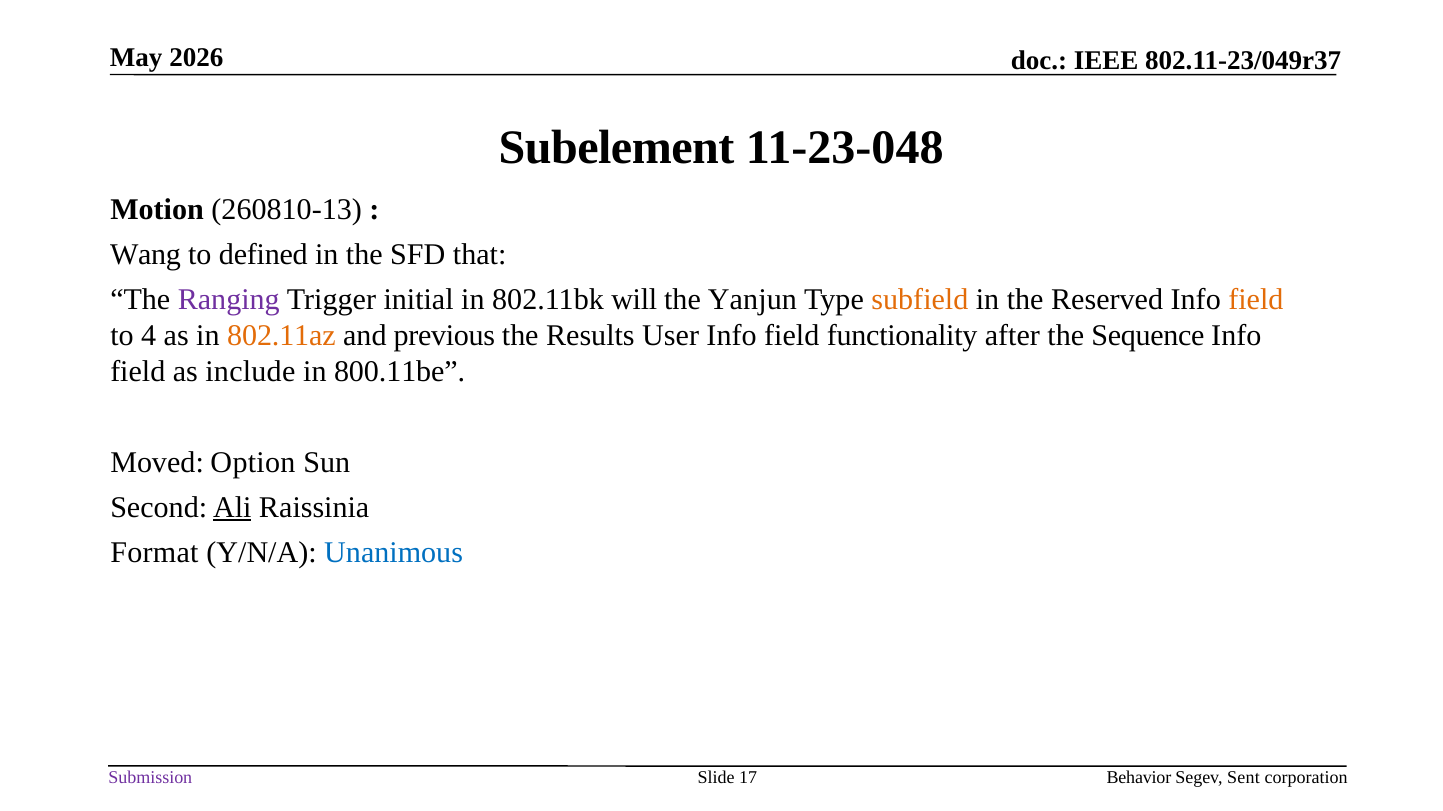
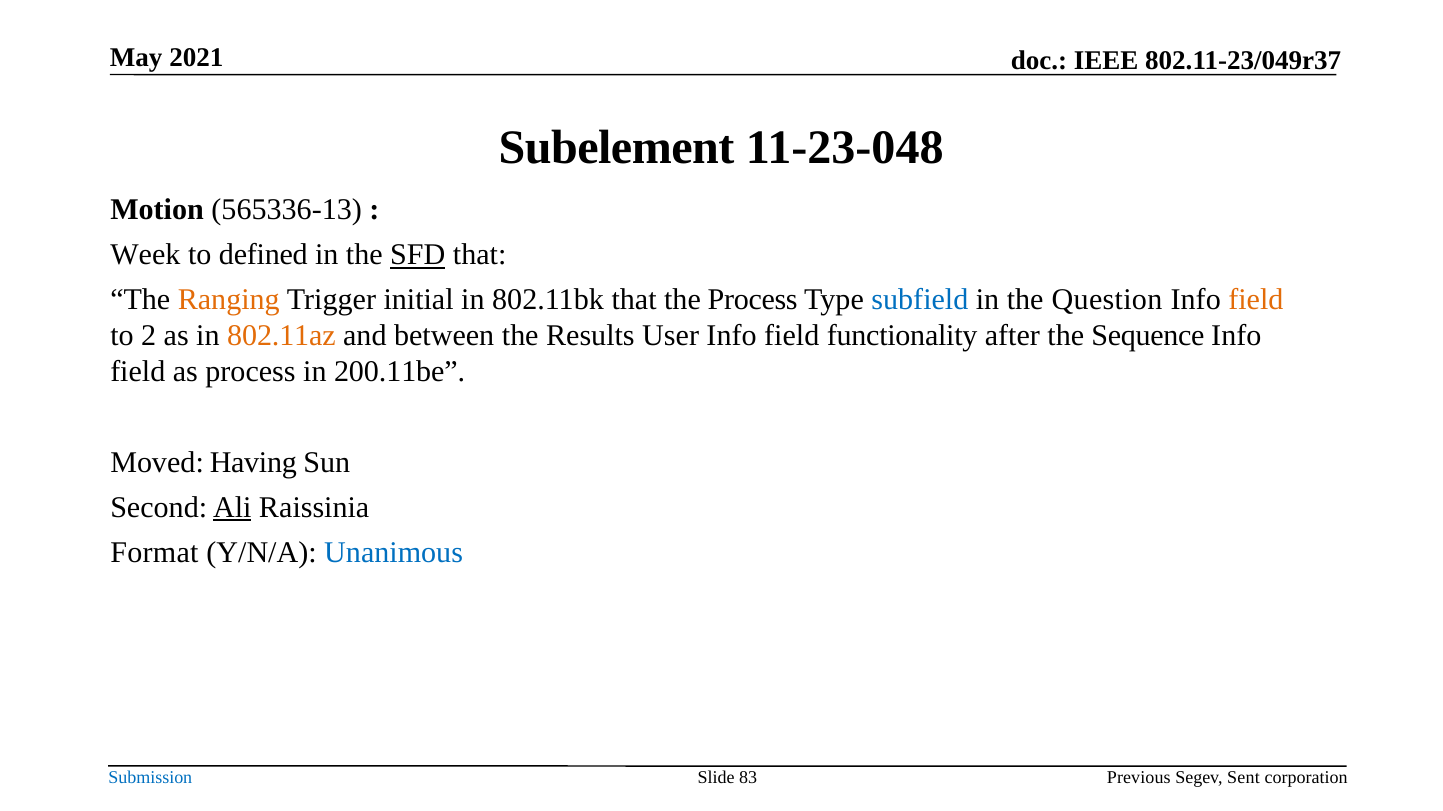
2026: 2026 -> 2021 (196, 57)
260810-13: 260810-13 -> 565336-13 (287, 210)
Wang: Wang -> Week (145, 255)
SFD underline: none -> present (418, 255)
Ranging colour: purple -> orange (229, 300)
802.11bk will: will -> that (634, 300)
the Yanjun: Yanjun -> Process (753, 300)
subfield colour: orange -> blue (920, 300)
Reserved: Reserved -> Question (1107, 300)
4: 4 -> 2 (149, 336)
previous: previous -> between (444, 336)
as include: include -> process (250, 372)
800.11be: 800.11be -> 200.11be (400, 372)
Option: Option -> Having (253, 463)
Submission colour: purple -> blue (150, 778)
17: 17 -> 83 (748, 778)
Behavior: Behavior -> Previous (1139, 778)
